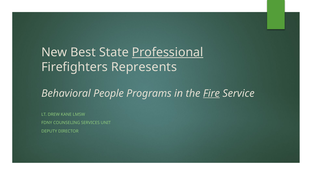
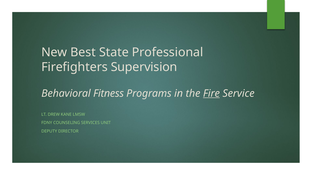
Professional underline: present -> none (168, 52)
Represents: Represents -> Supervision (144, 67)
People: People -> Fitness (109, 94)
